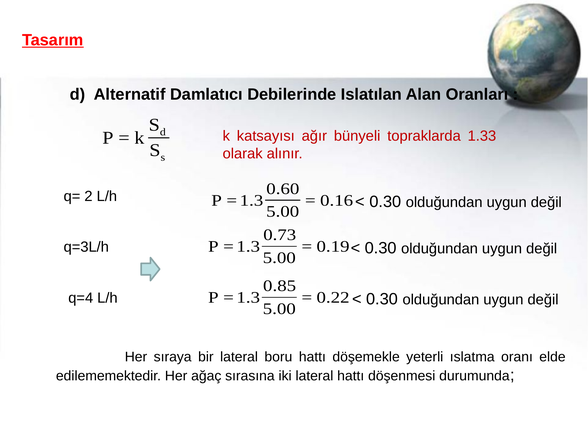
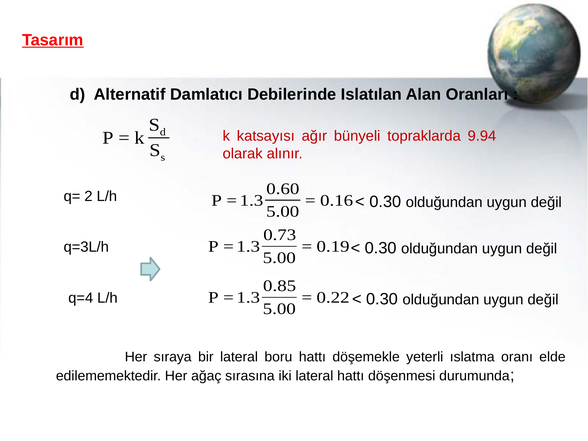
1.33: 1.33 -> 9.94 (482, 136)
